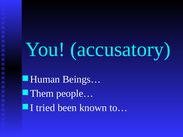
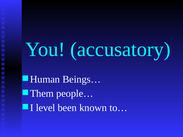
tried: tried -> level (46, 108)
